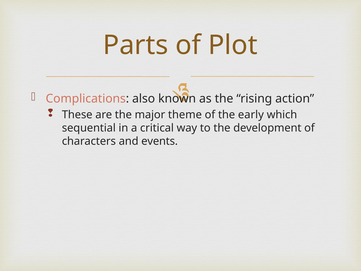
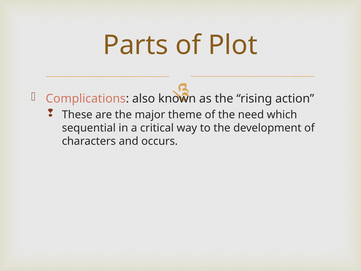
early: early -> need (251, 115)
events: events -> occurs (160, 141)
